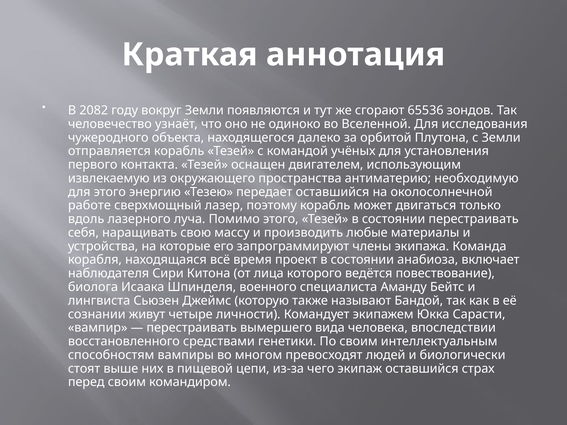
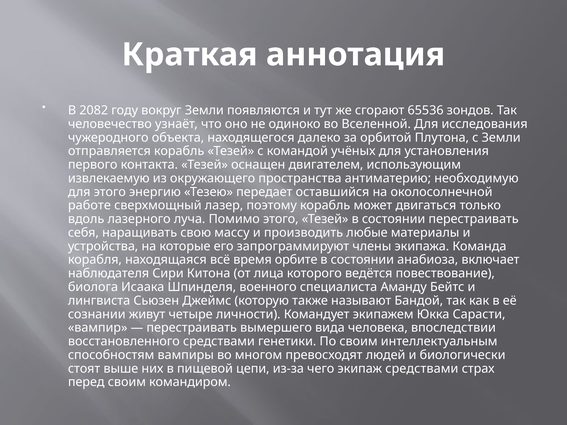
проект: проект -> орбите (296, 260)
экипаж оставшийся: оставшийся -> средствами (422, 369)
